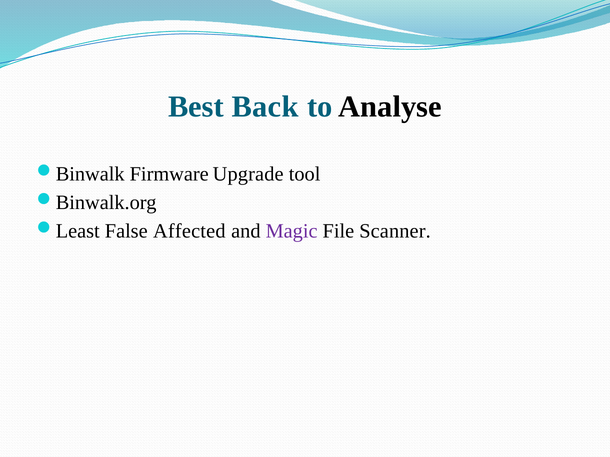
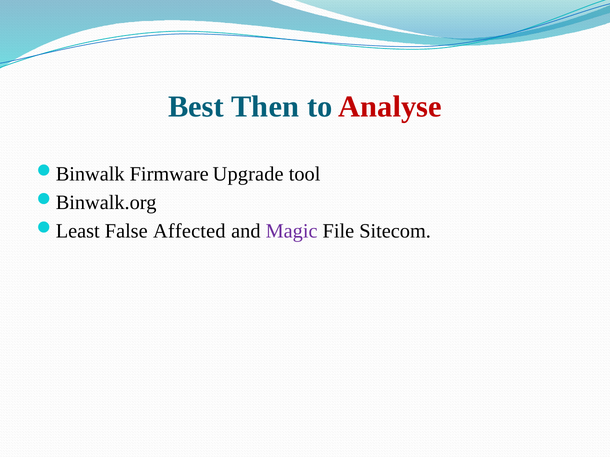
Back: Back -> Then (265, 107)
Analyse colour: black -> red (390, 107)
Scanner: Scanner -> Sitecom (395, 231)
